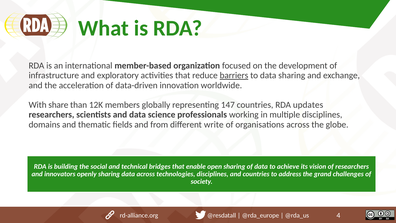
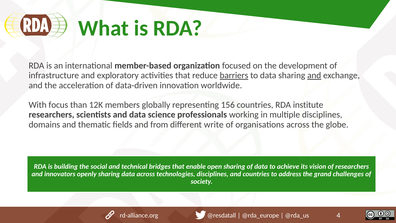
and underline: none -> present (314, 75)
share: share -> focus (58, 105)
147: 147 -> 156 (228, 105)
updates: updates -> institute (308, 105)
